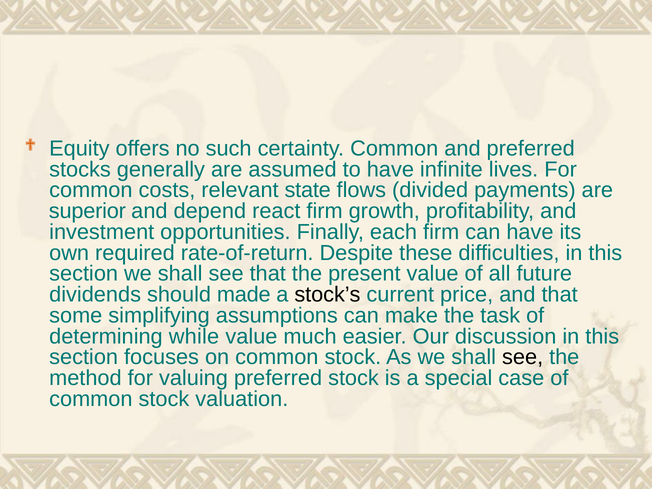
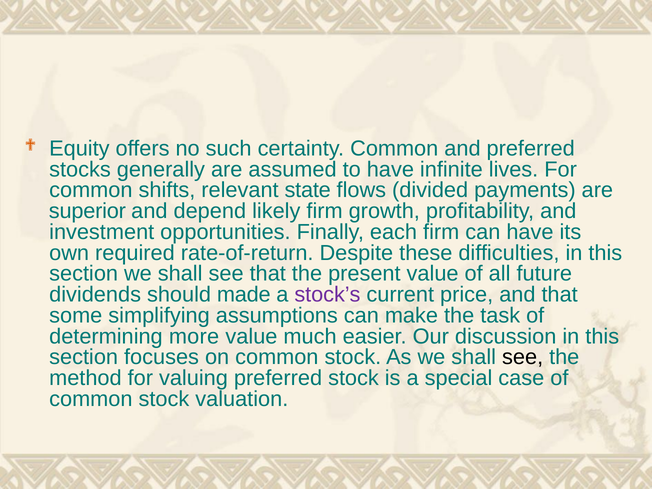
costs: costs -> shifts (167, 190)
react: react -> likely (276, 211)
stock’s colour: black -> purple (327, 295)
while: while -> more (194, 336)
